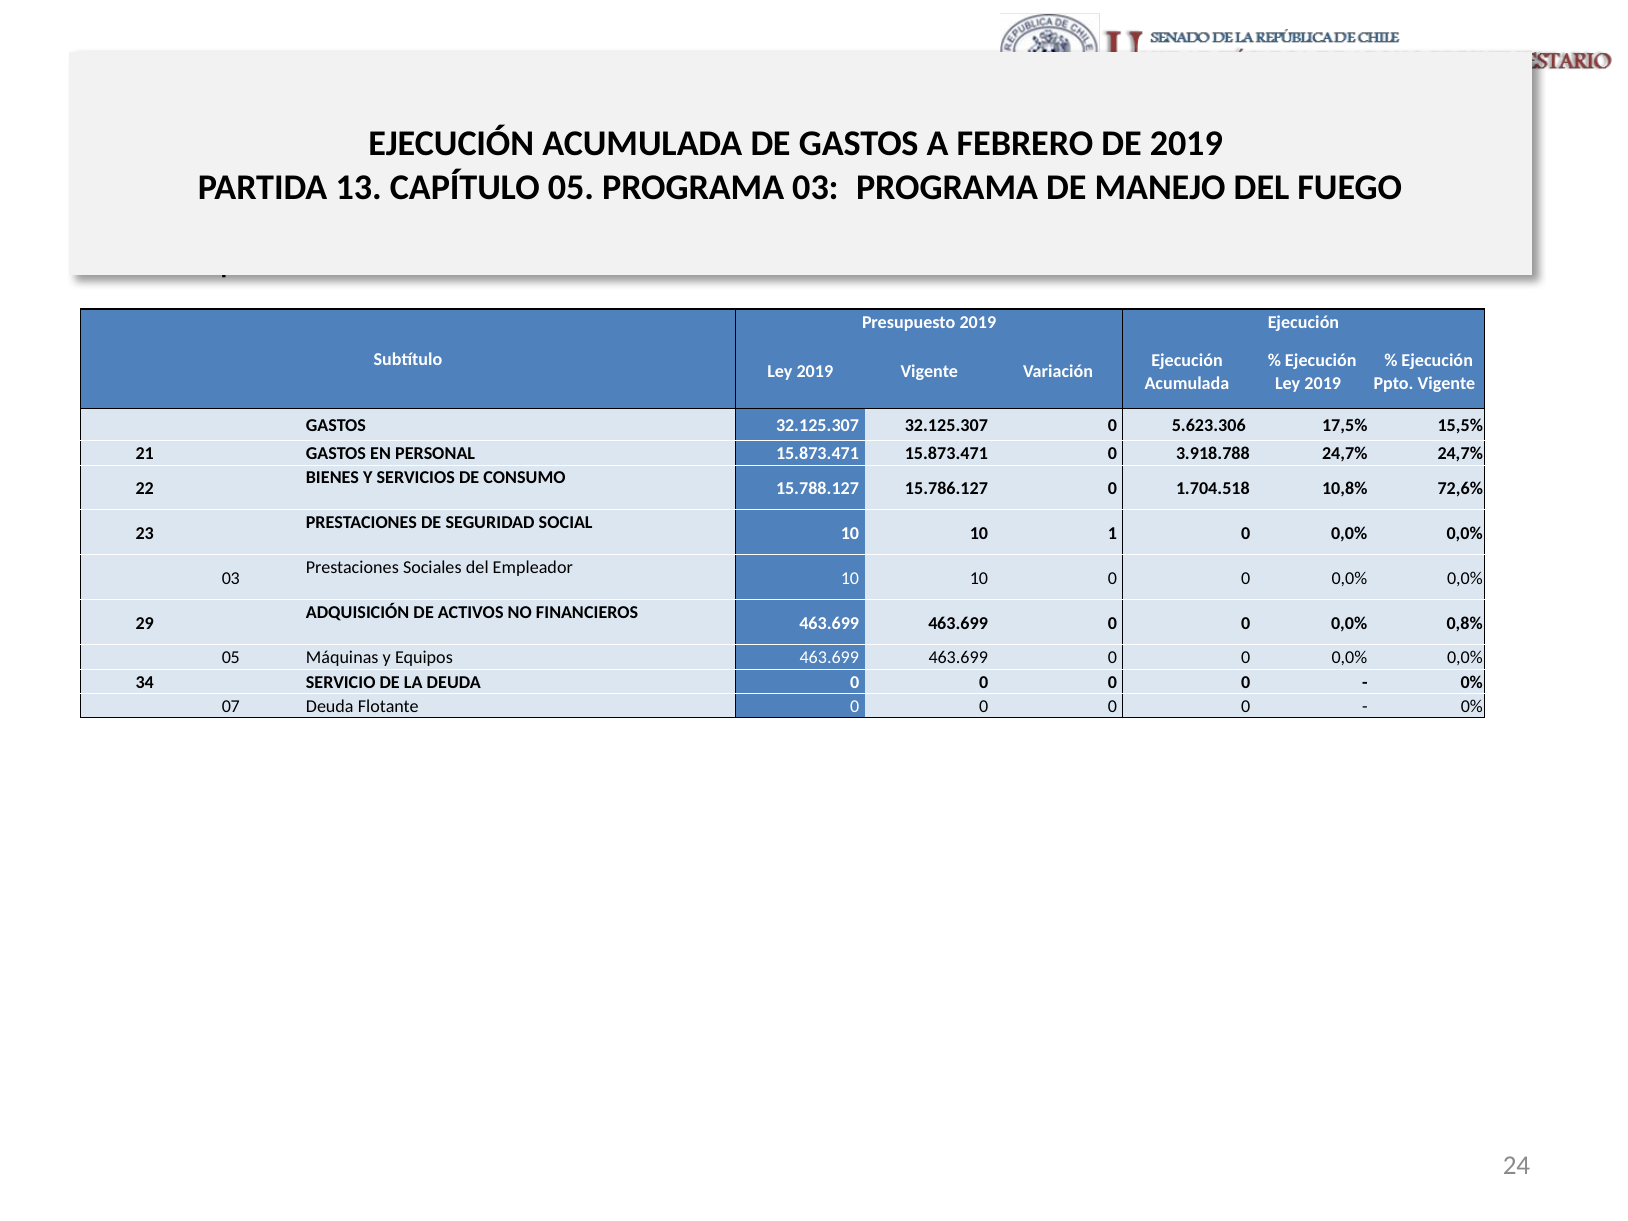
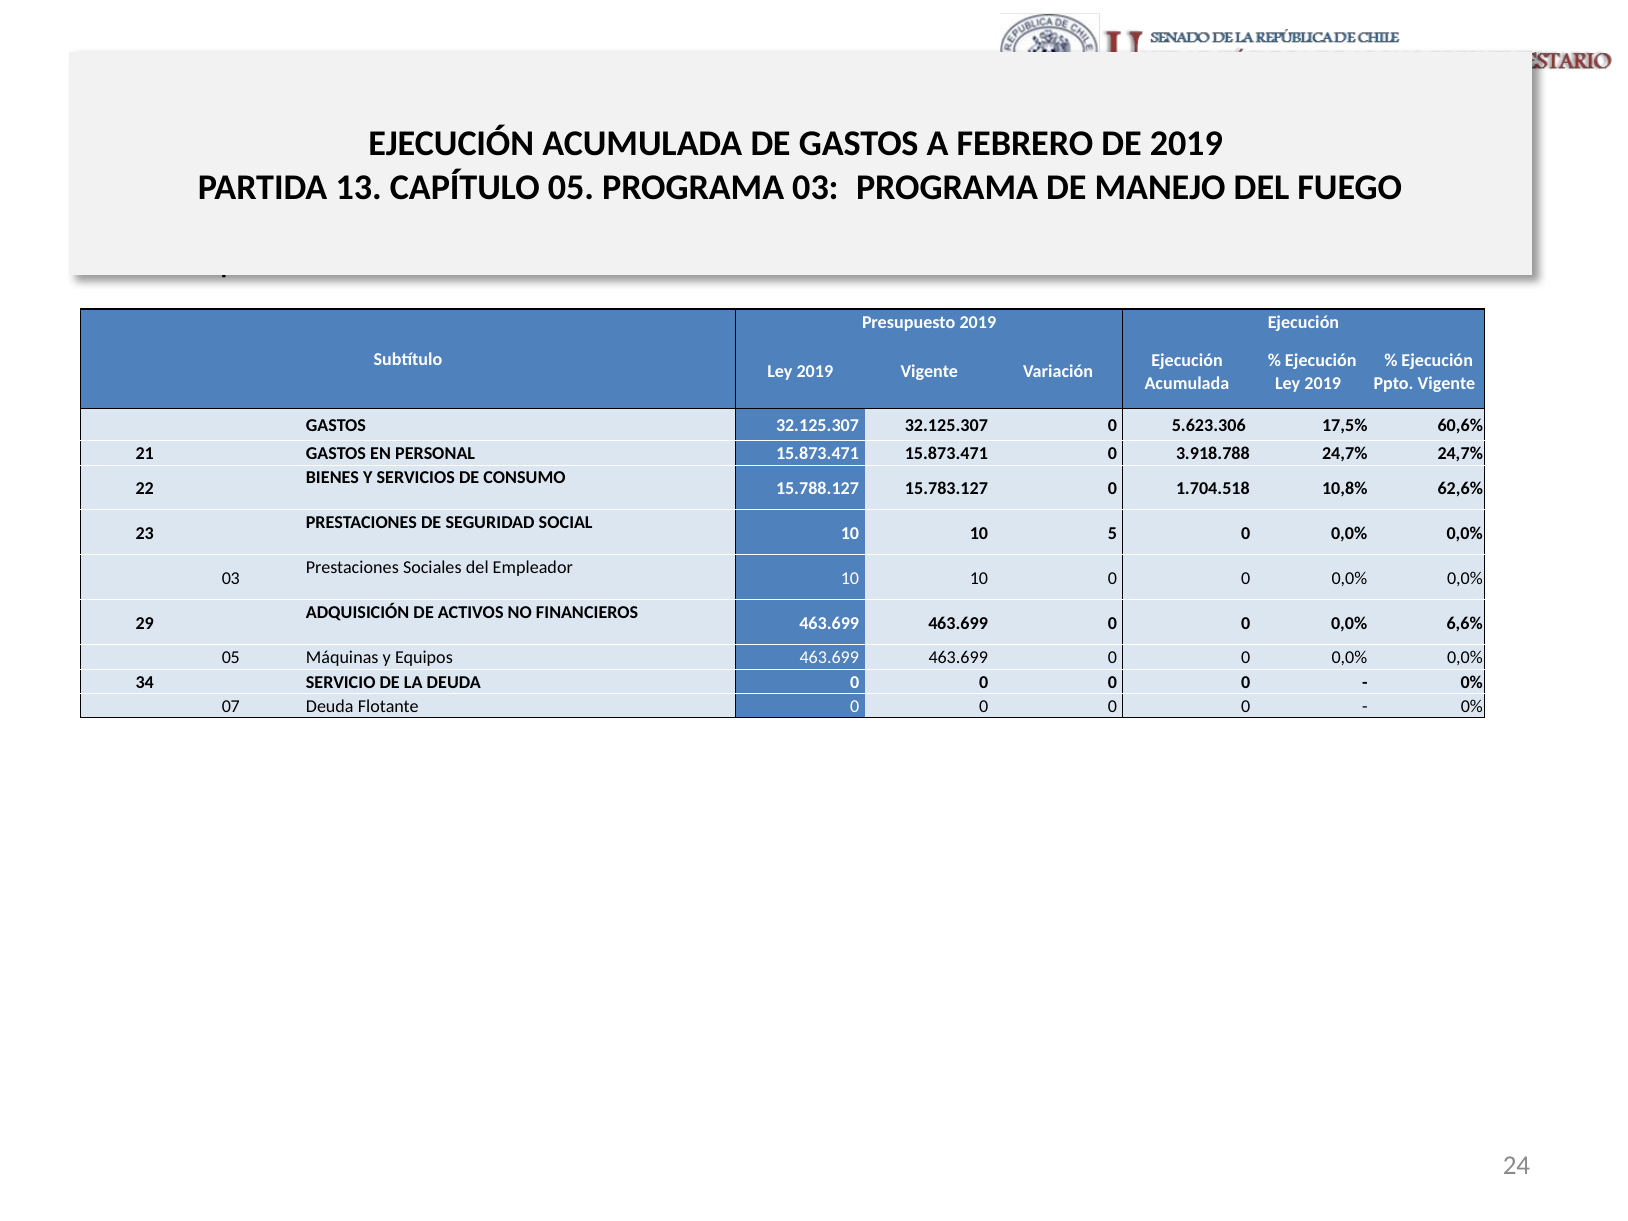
15,5%: 15,5% -> 60,6% (1460, 426)
15.786.127: 15.786.127 -> 15.783.127 (946, 489)
72,6%: 72,6% -> 62,6% (1460, 489)
1: 1 -> 5 (1113, 533)
0,8%: 0,8% -> 6,6% (1465, 623)
